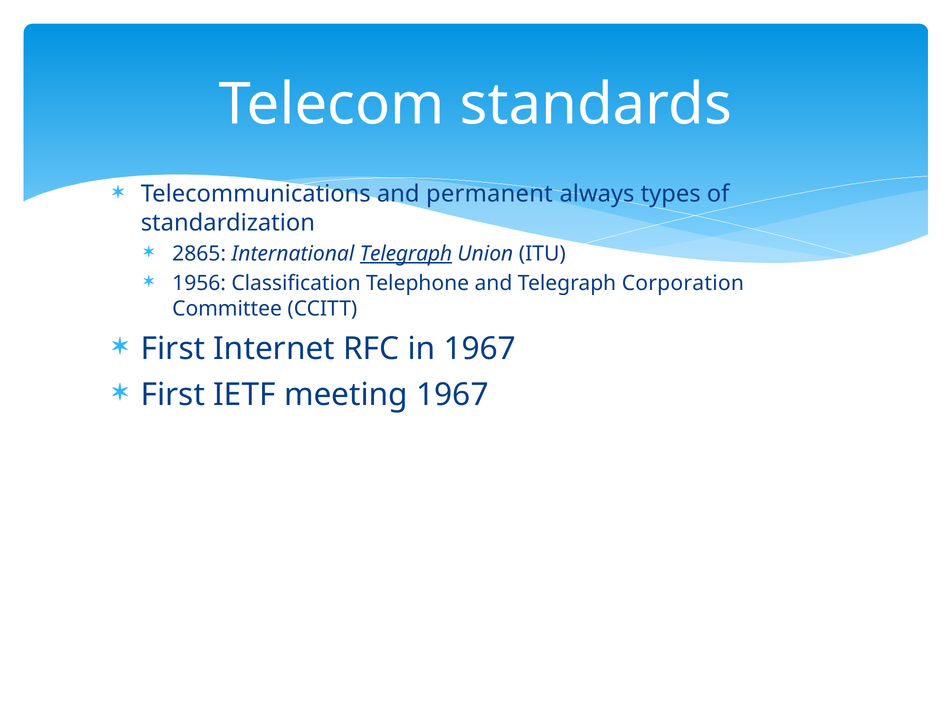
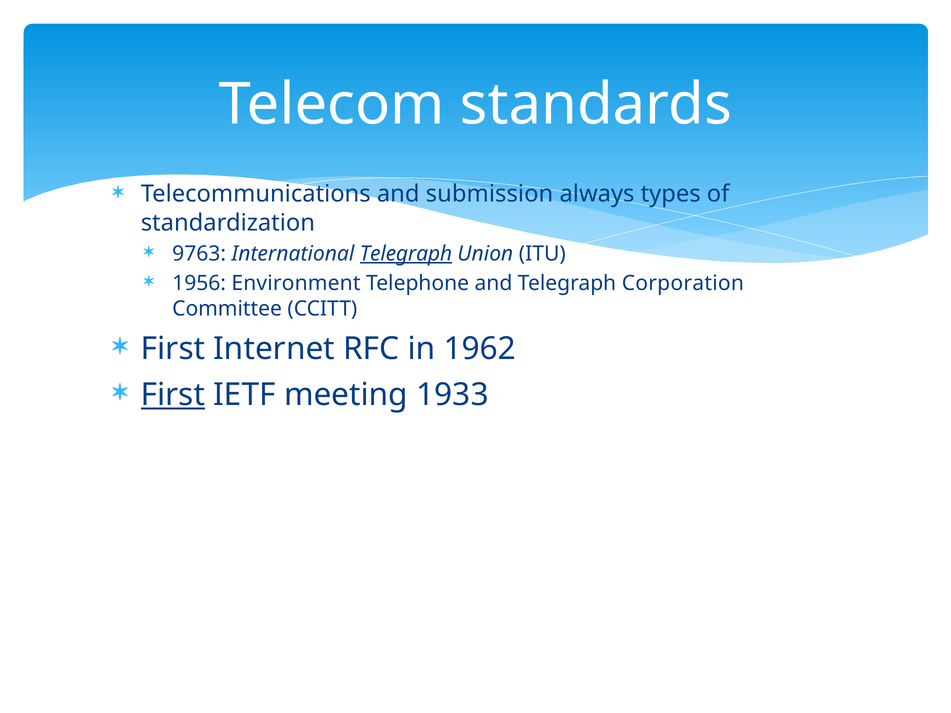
permanent: permanent -> submission (490, 194)
2865: 2865 -> 9763 (199, 254)
Classification: Classification -> Environment (296, 283)
in 1967: 1967 -> 1962 (480, 349)
First underline: none -> present (173, 395)
meeting 1967: 1967 -> 1933 (452, 395)
